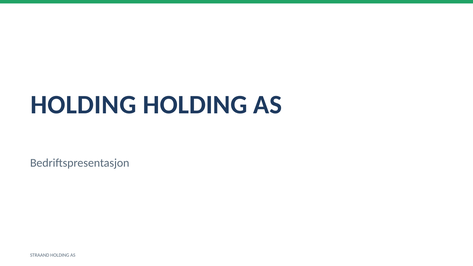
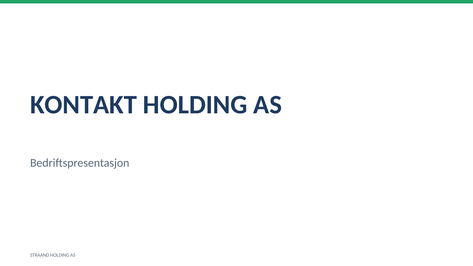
HOLDING: HOLDING -> KONTAKT (84, 105)
